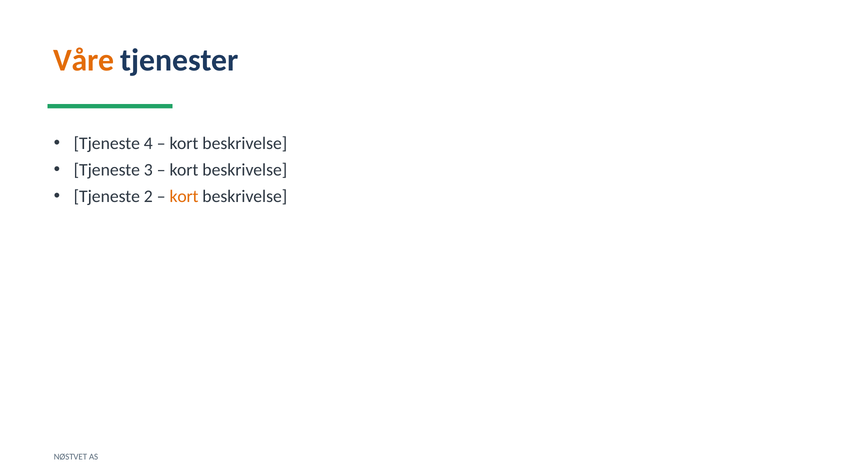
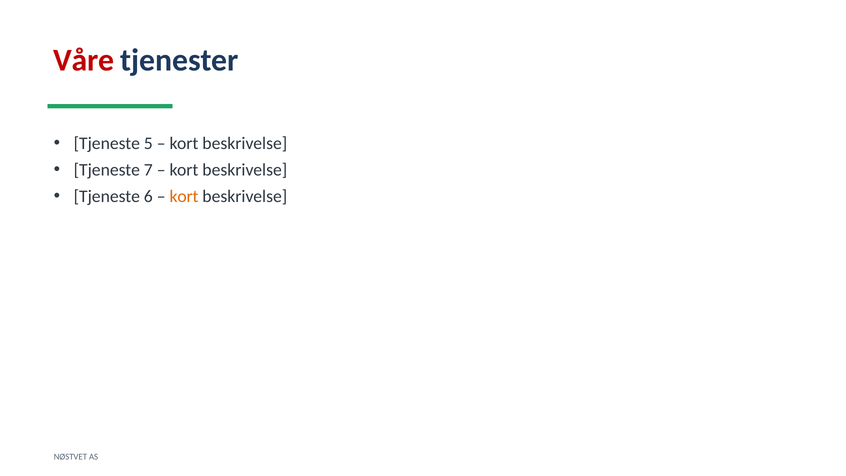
Våre colour: orange -> red (84, 60)
4: 4 -> 5 (148, 143)
3: 3 -> 7 (148, 170)
2: 2 -> 6 (148, 196)
